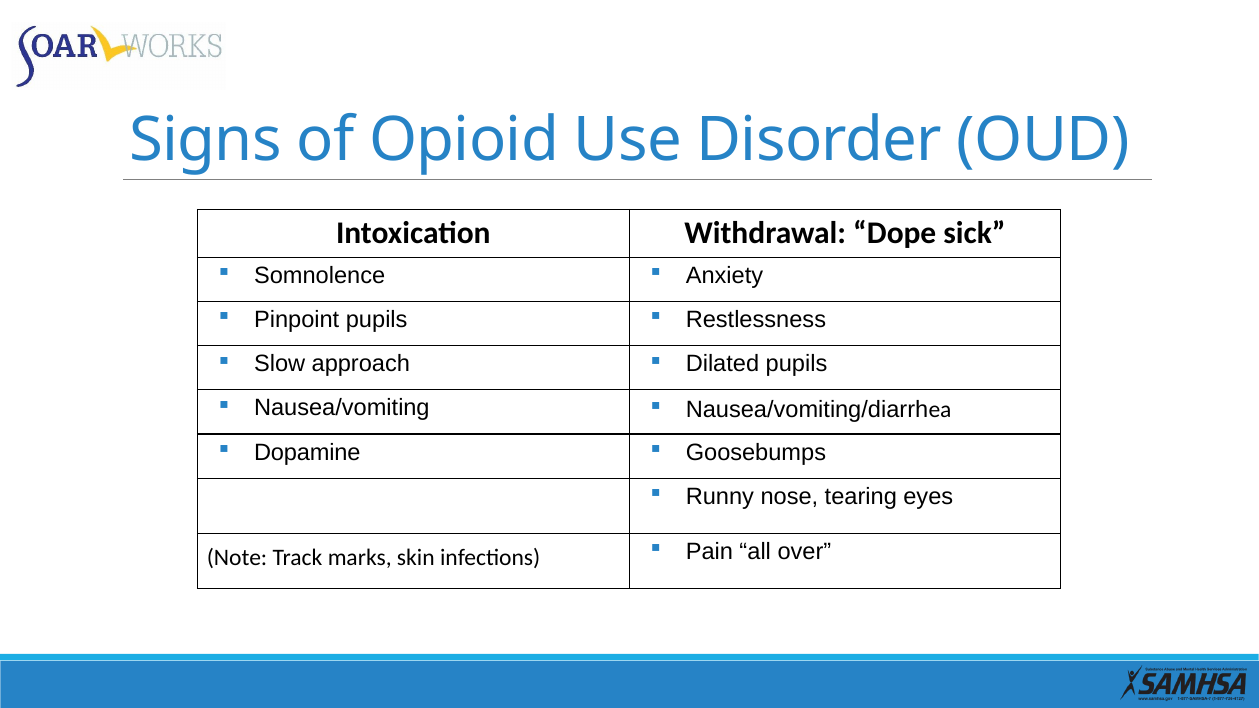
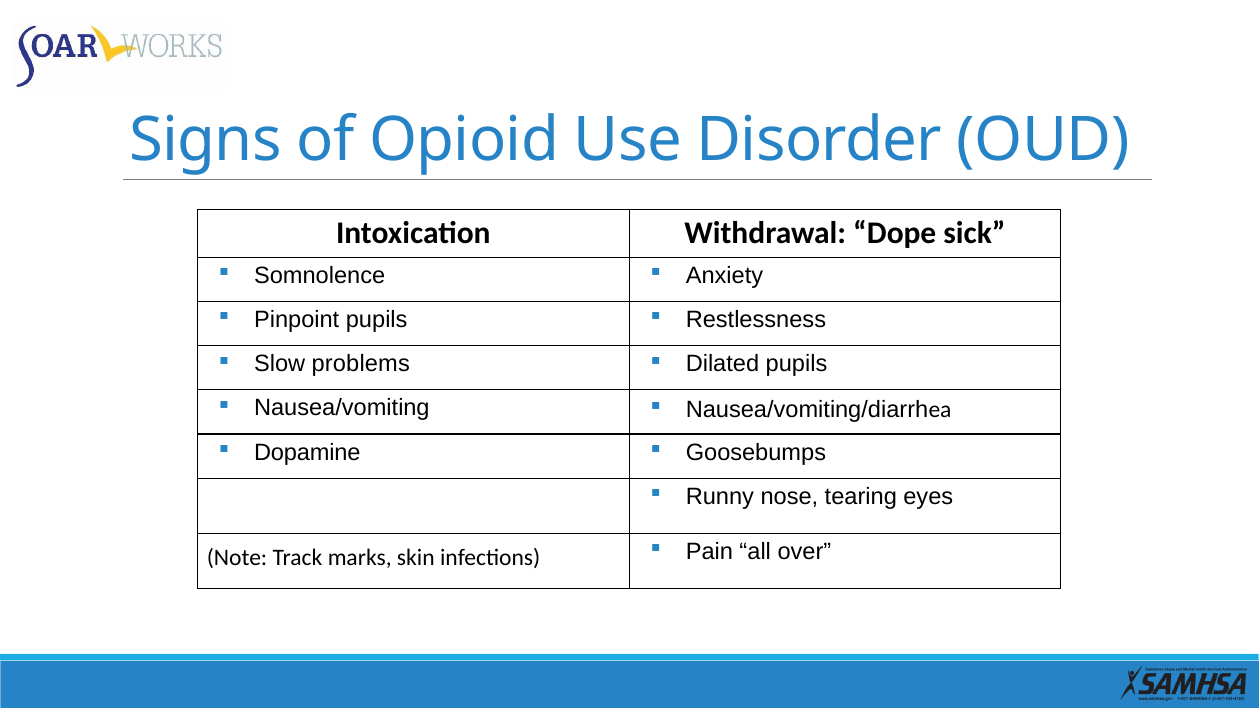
approach: approach -> problems (361, 364)
